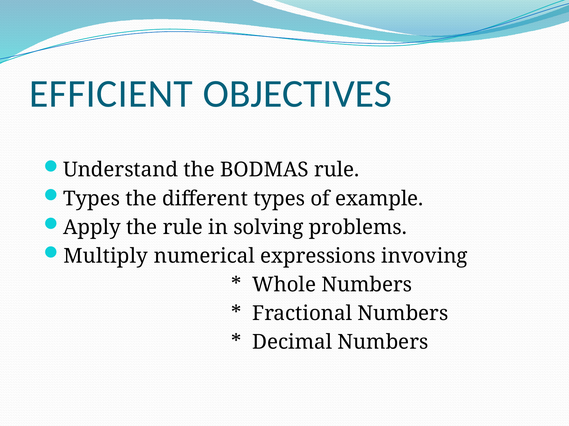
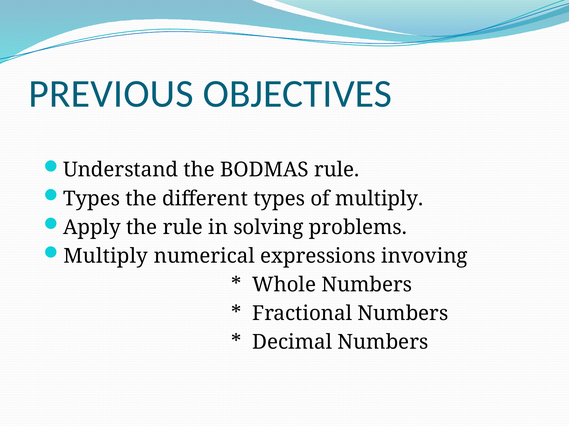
EFFICIENT: EFFICIENT -> PREVIOUS (111, 94)
of example: example -> multiply (379, 199)
